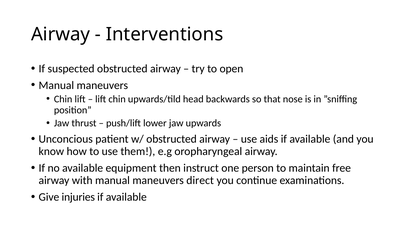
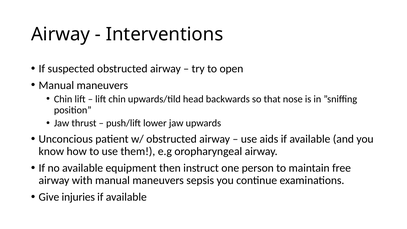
direct: direct -> sepsis (200, 180)
